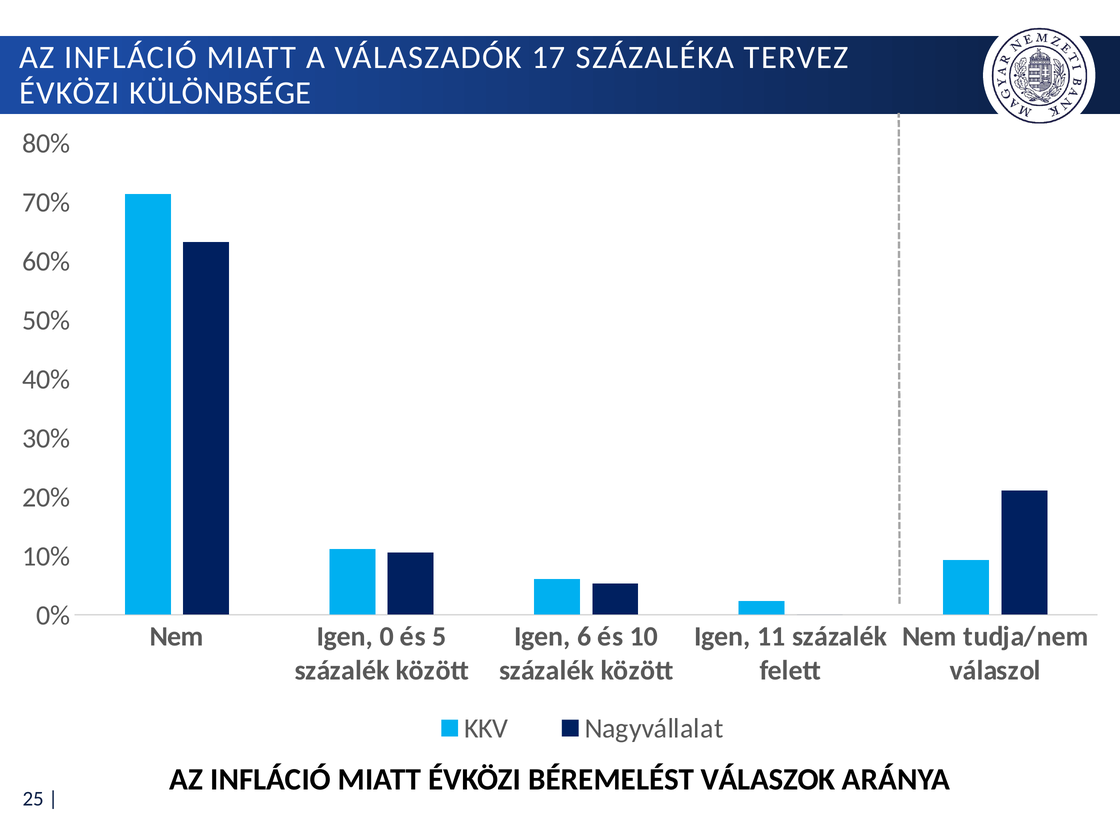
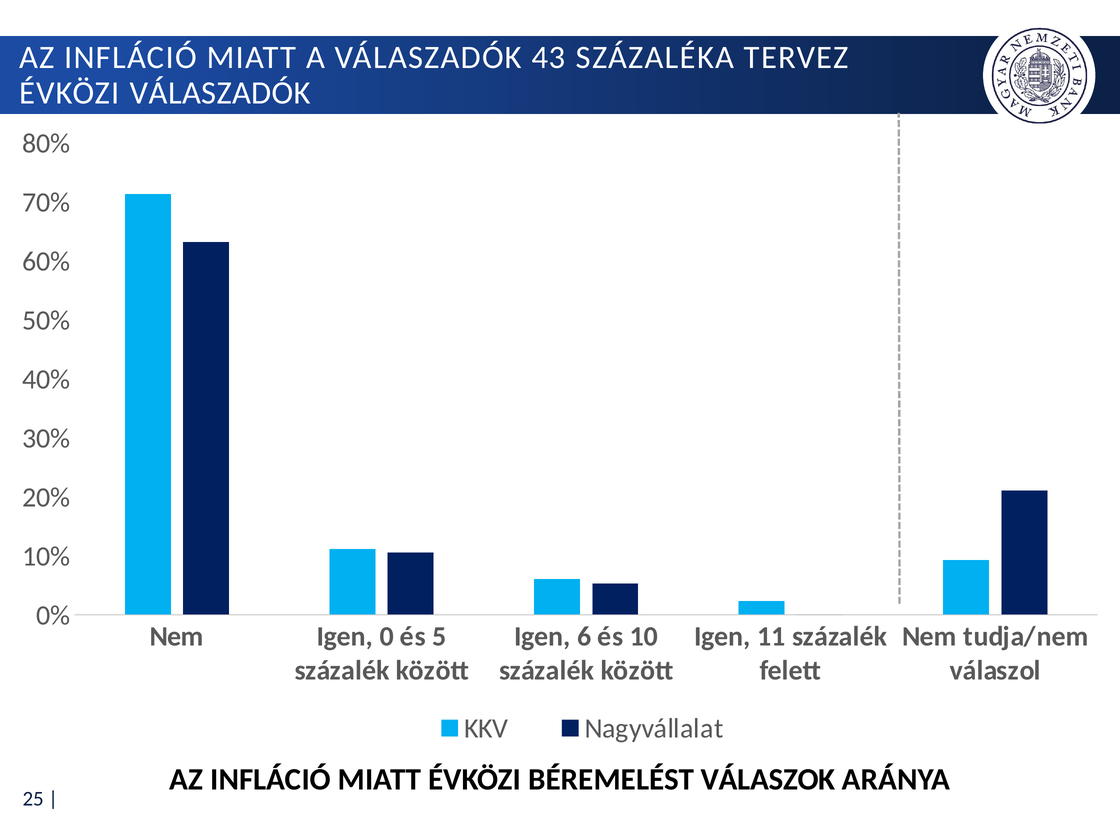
17: 17 -> 43 (549, 58)
ÉVKÖZI KÜLÖNBSÉGE: KÜLÖNBSÉGE -> VÁLASZADÓK (220, 93)
